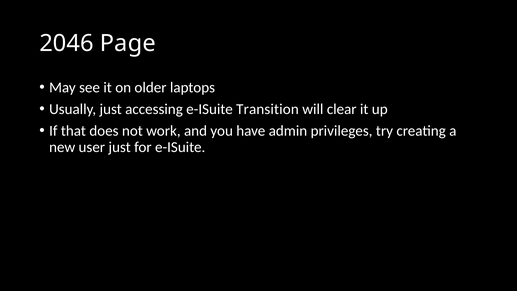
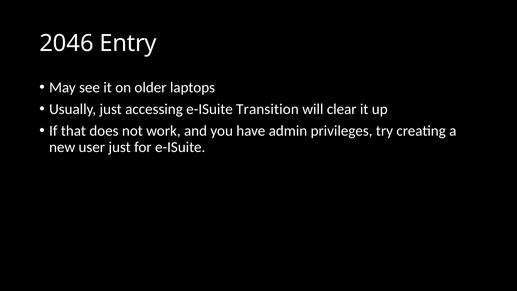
Page: Page -> Entry (128, 43)
